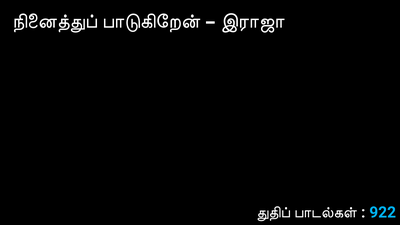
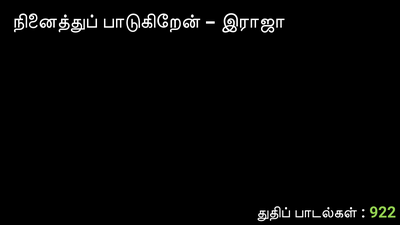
922 colour: light blue -> light green (383, 212)
